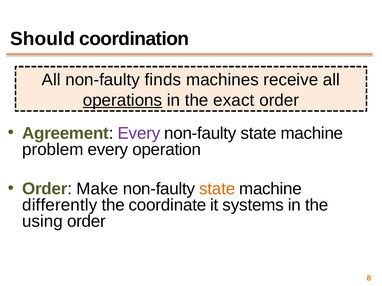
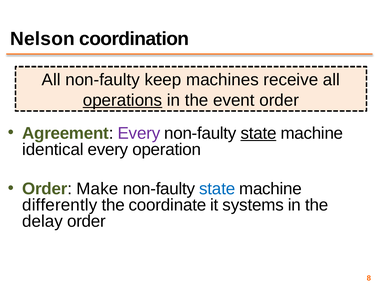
Should: Should -> Nelson (42, 39)
finds: finds -> keep (163, 80)
exact: exact -> event (234, 100)
state underline: none -> present (259, 133)
problem: problem -> identical (53, 150)
state colour: orange -> blue (217, 189)
using: using -> delay (43, 222)
